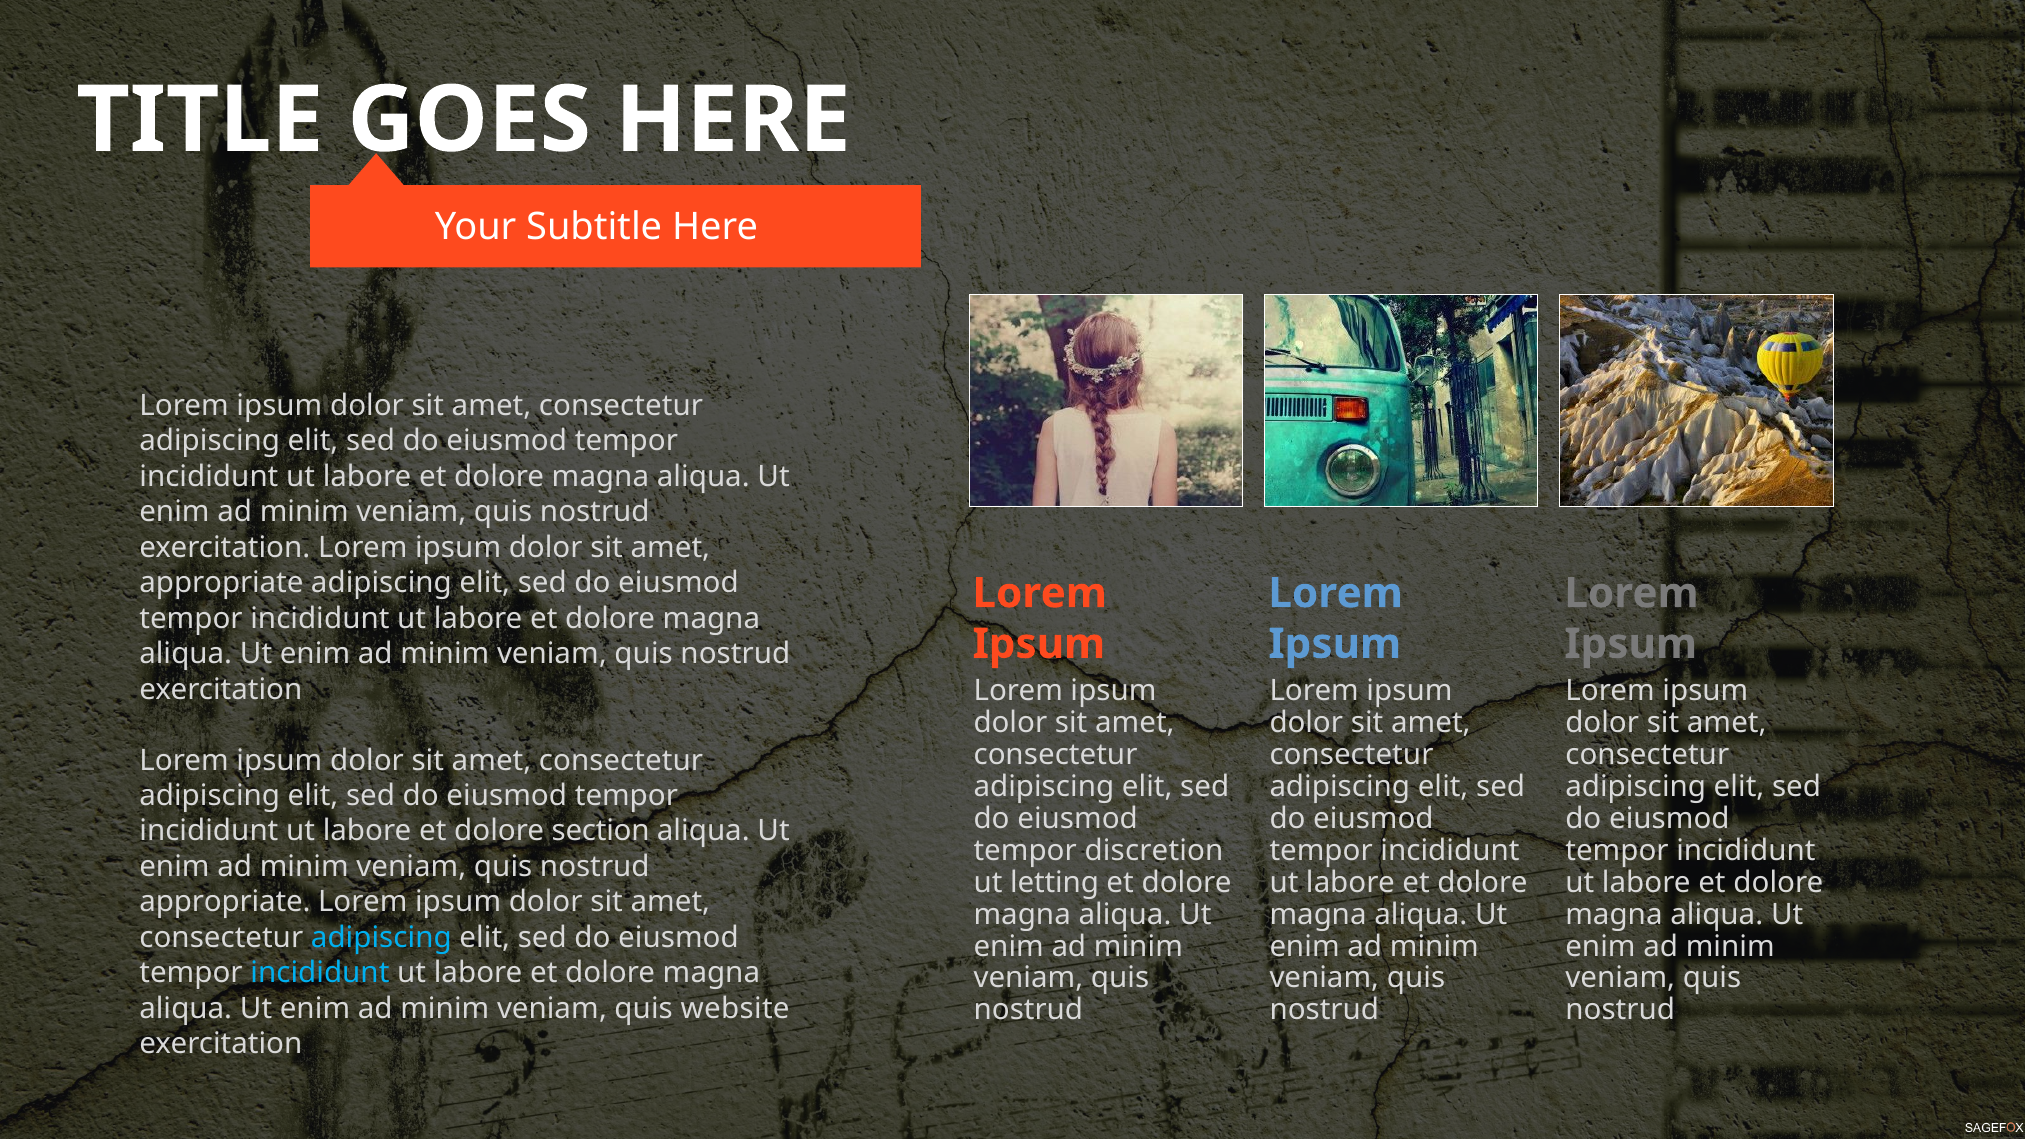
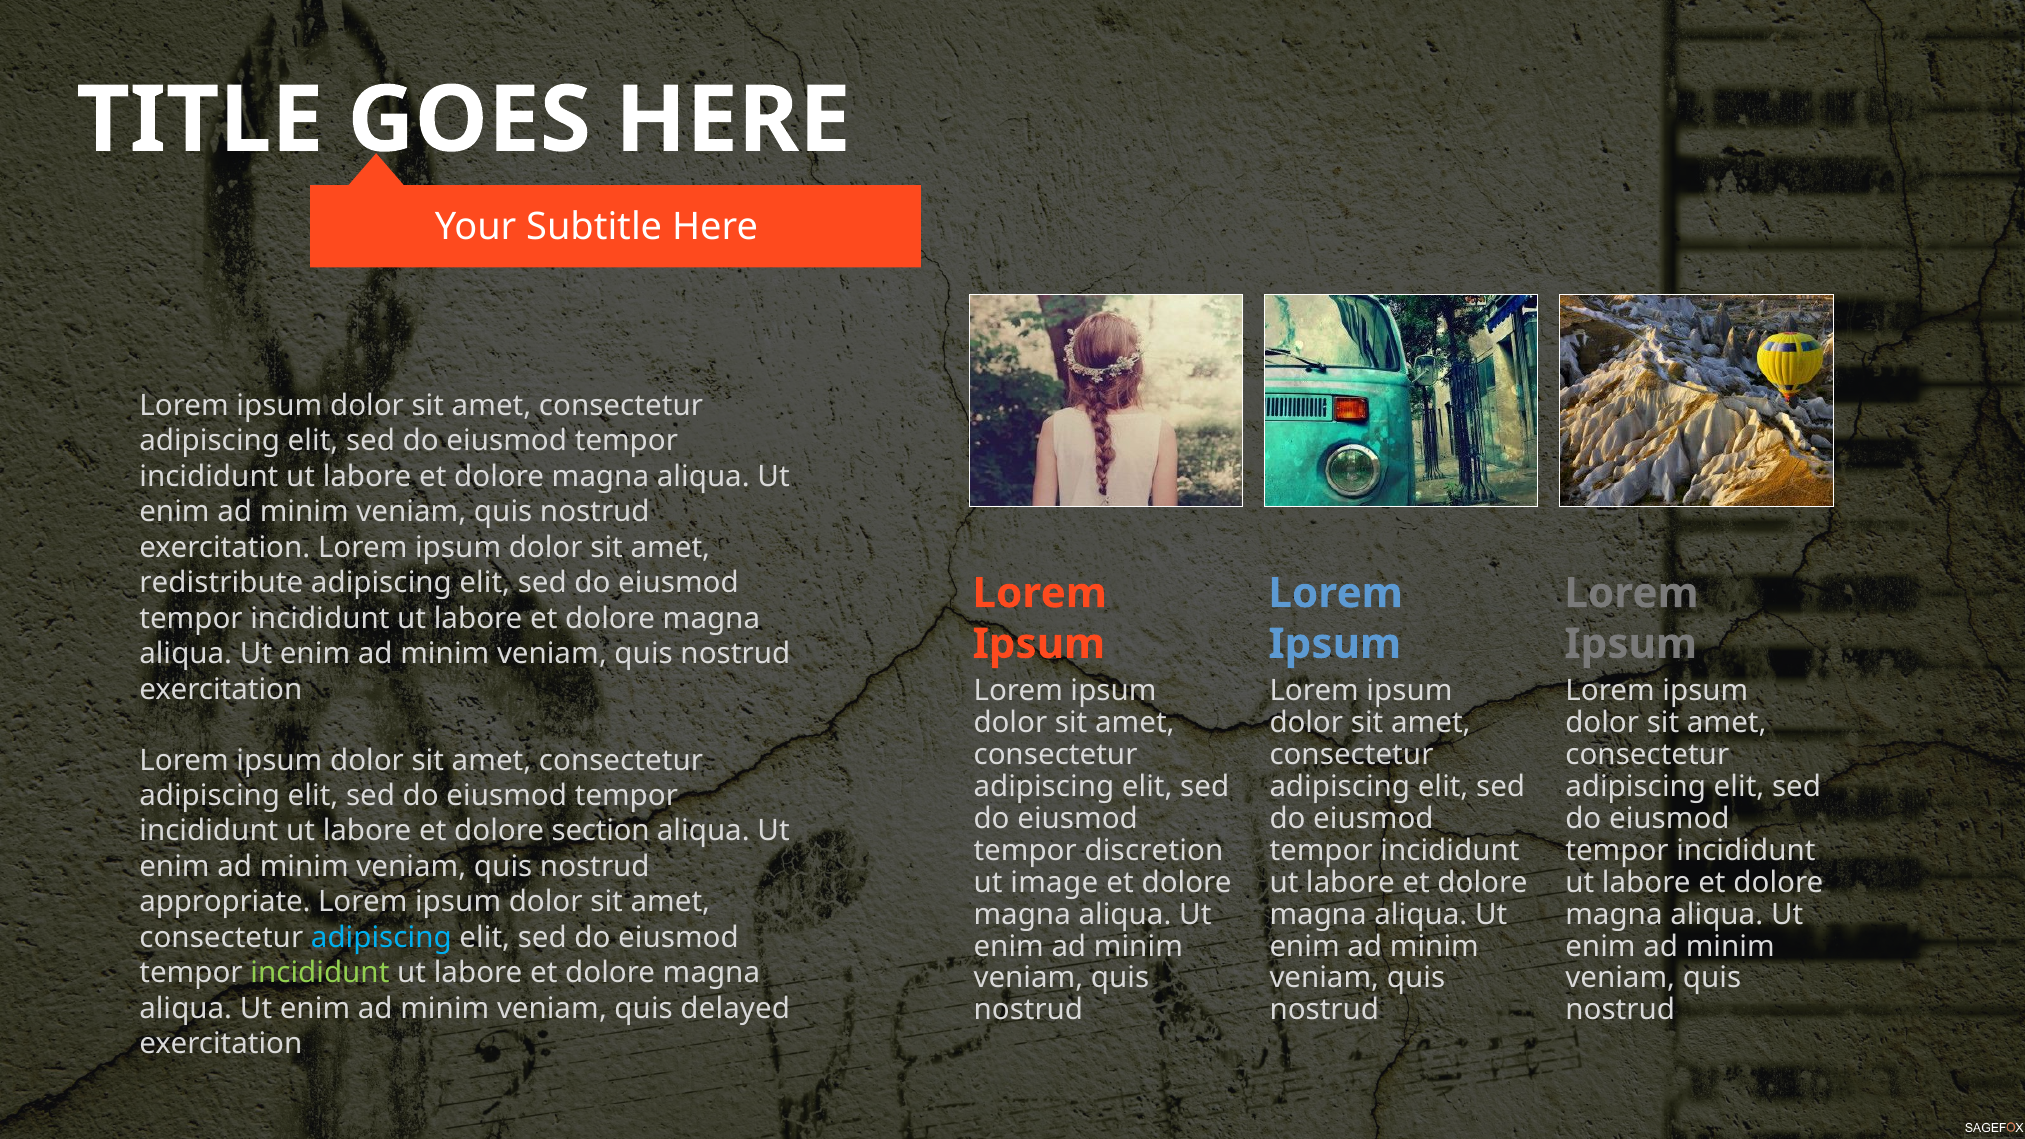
appropriate: appropriate -> redistribute (221, 583)
letting: letting -> image (1054, 882)
incididunt colour: light blue -> light green (320, 973)
website: website -> delayed (735, 1009)
